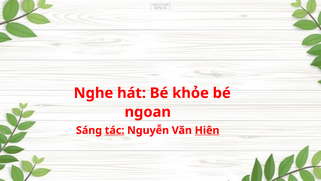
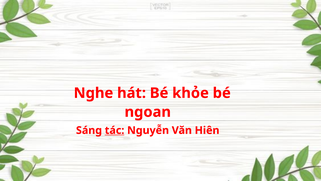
Hiên underline: present -> none (207, 130)
